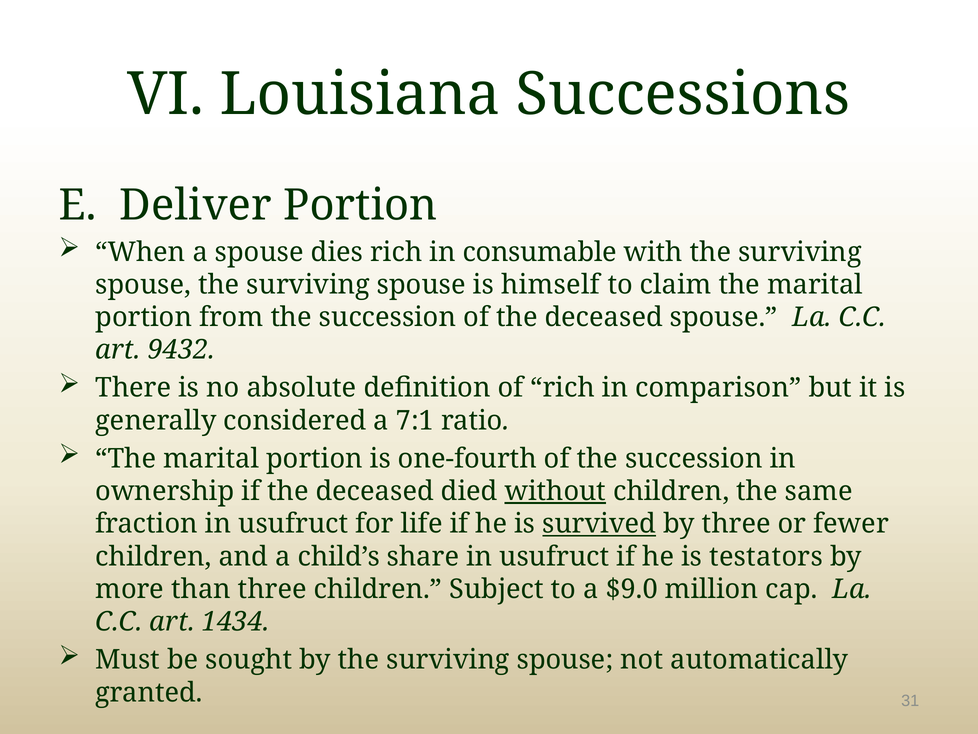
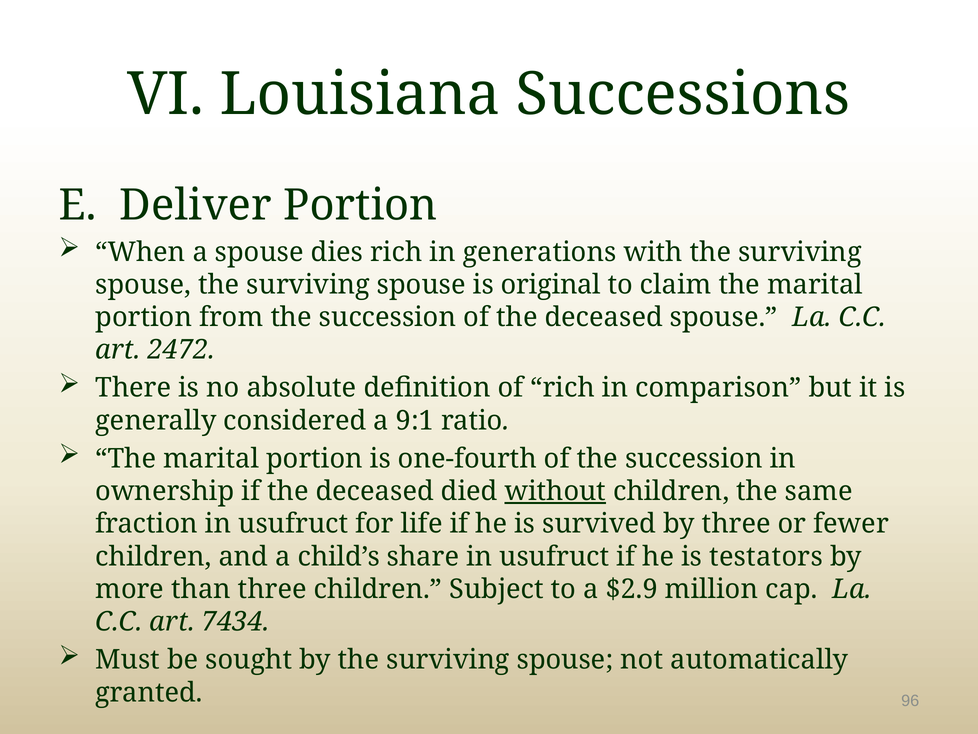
consumable: consumable -> generations (540, 252)
himself: himself -> original (551, 284)
9432: 9432 -> 2472 (181, 350)
7:1: 7:1 -> 9:1 (415, 420)
survived underline: present -> none (599, 524)
$9.0: $9.0 -> $2.9 (632, 589)
1434: 1434 -> 7434 (236, 621)
31: 31 -> 96 (910, 700)
